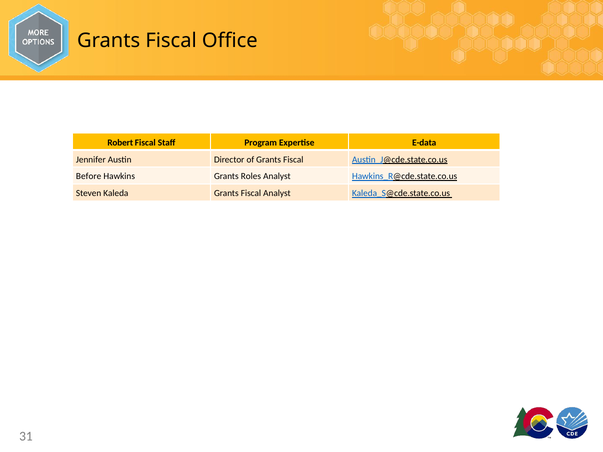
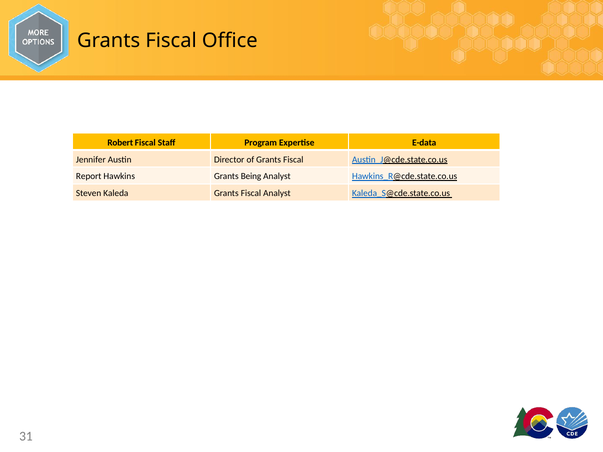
Before: Before -> Report (89, 177)
Roles: Roles -> Being (251, 177)
